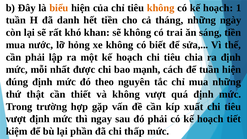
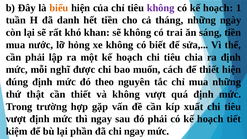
không colour: orange -> purple (161, 8)
nhất: nhất -> nghĩ (60, 70)
mạnh: mạnh -> muốn (147, 70)
để tuần: tuần -> thiết (209, 70)
chi thấp: thấp -> ngay (135, 131)
